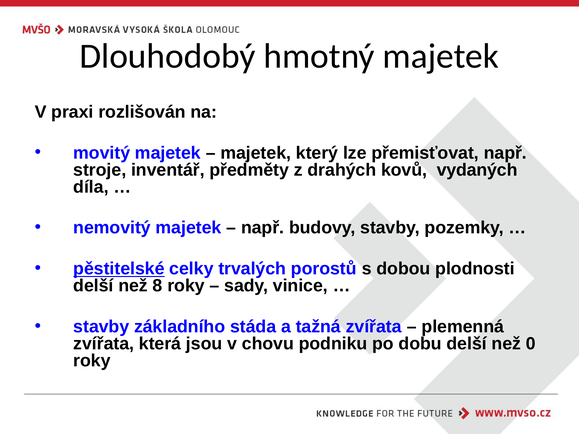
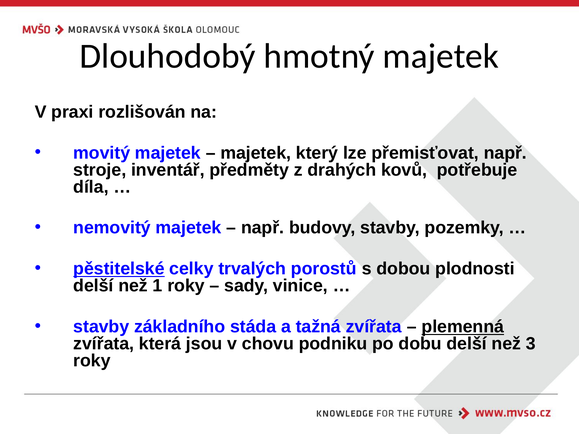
vydaných: vydaných -> potřebuje (477, 170)
8: 8 -> 1 (158, 286)
plemenná underline: none -> present (463, 327)
0: 0 -> 3 (531, 344)
